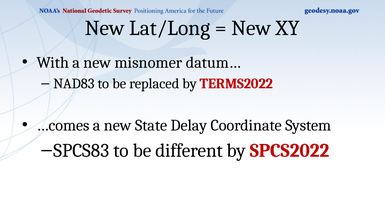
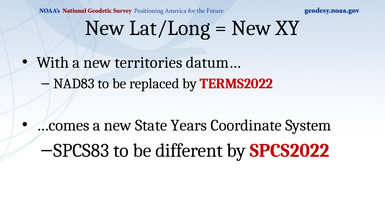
misnomer: misnomer -> territories (148, 63)
Delay: Delay -> Years (189, 126)
